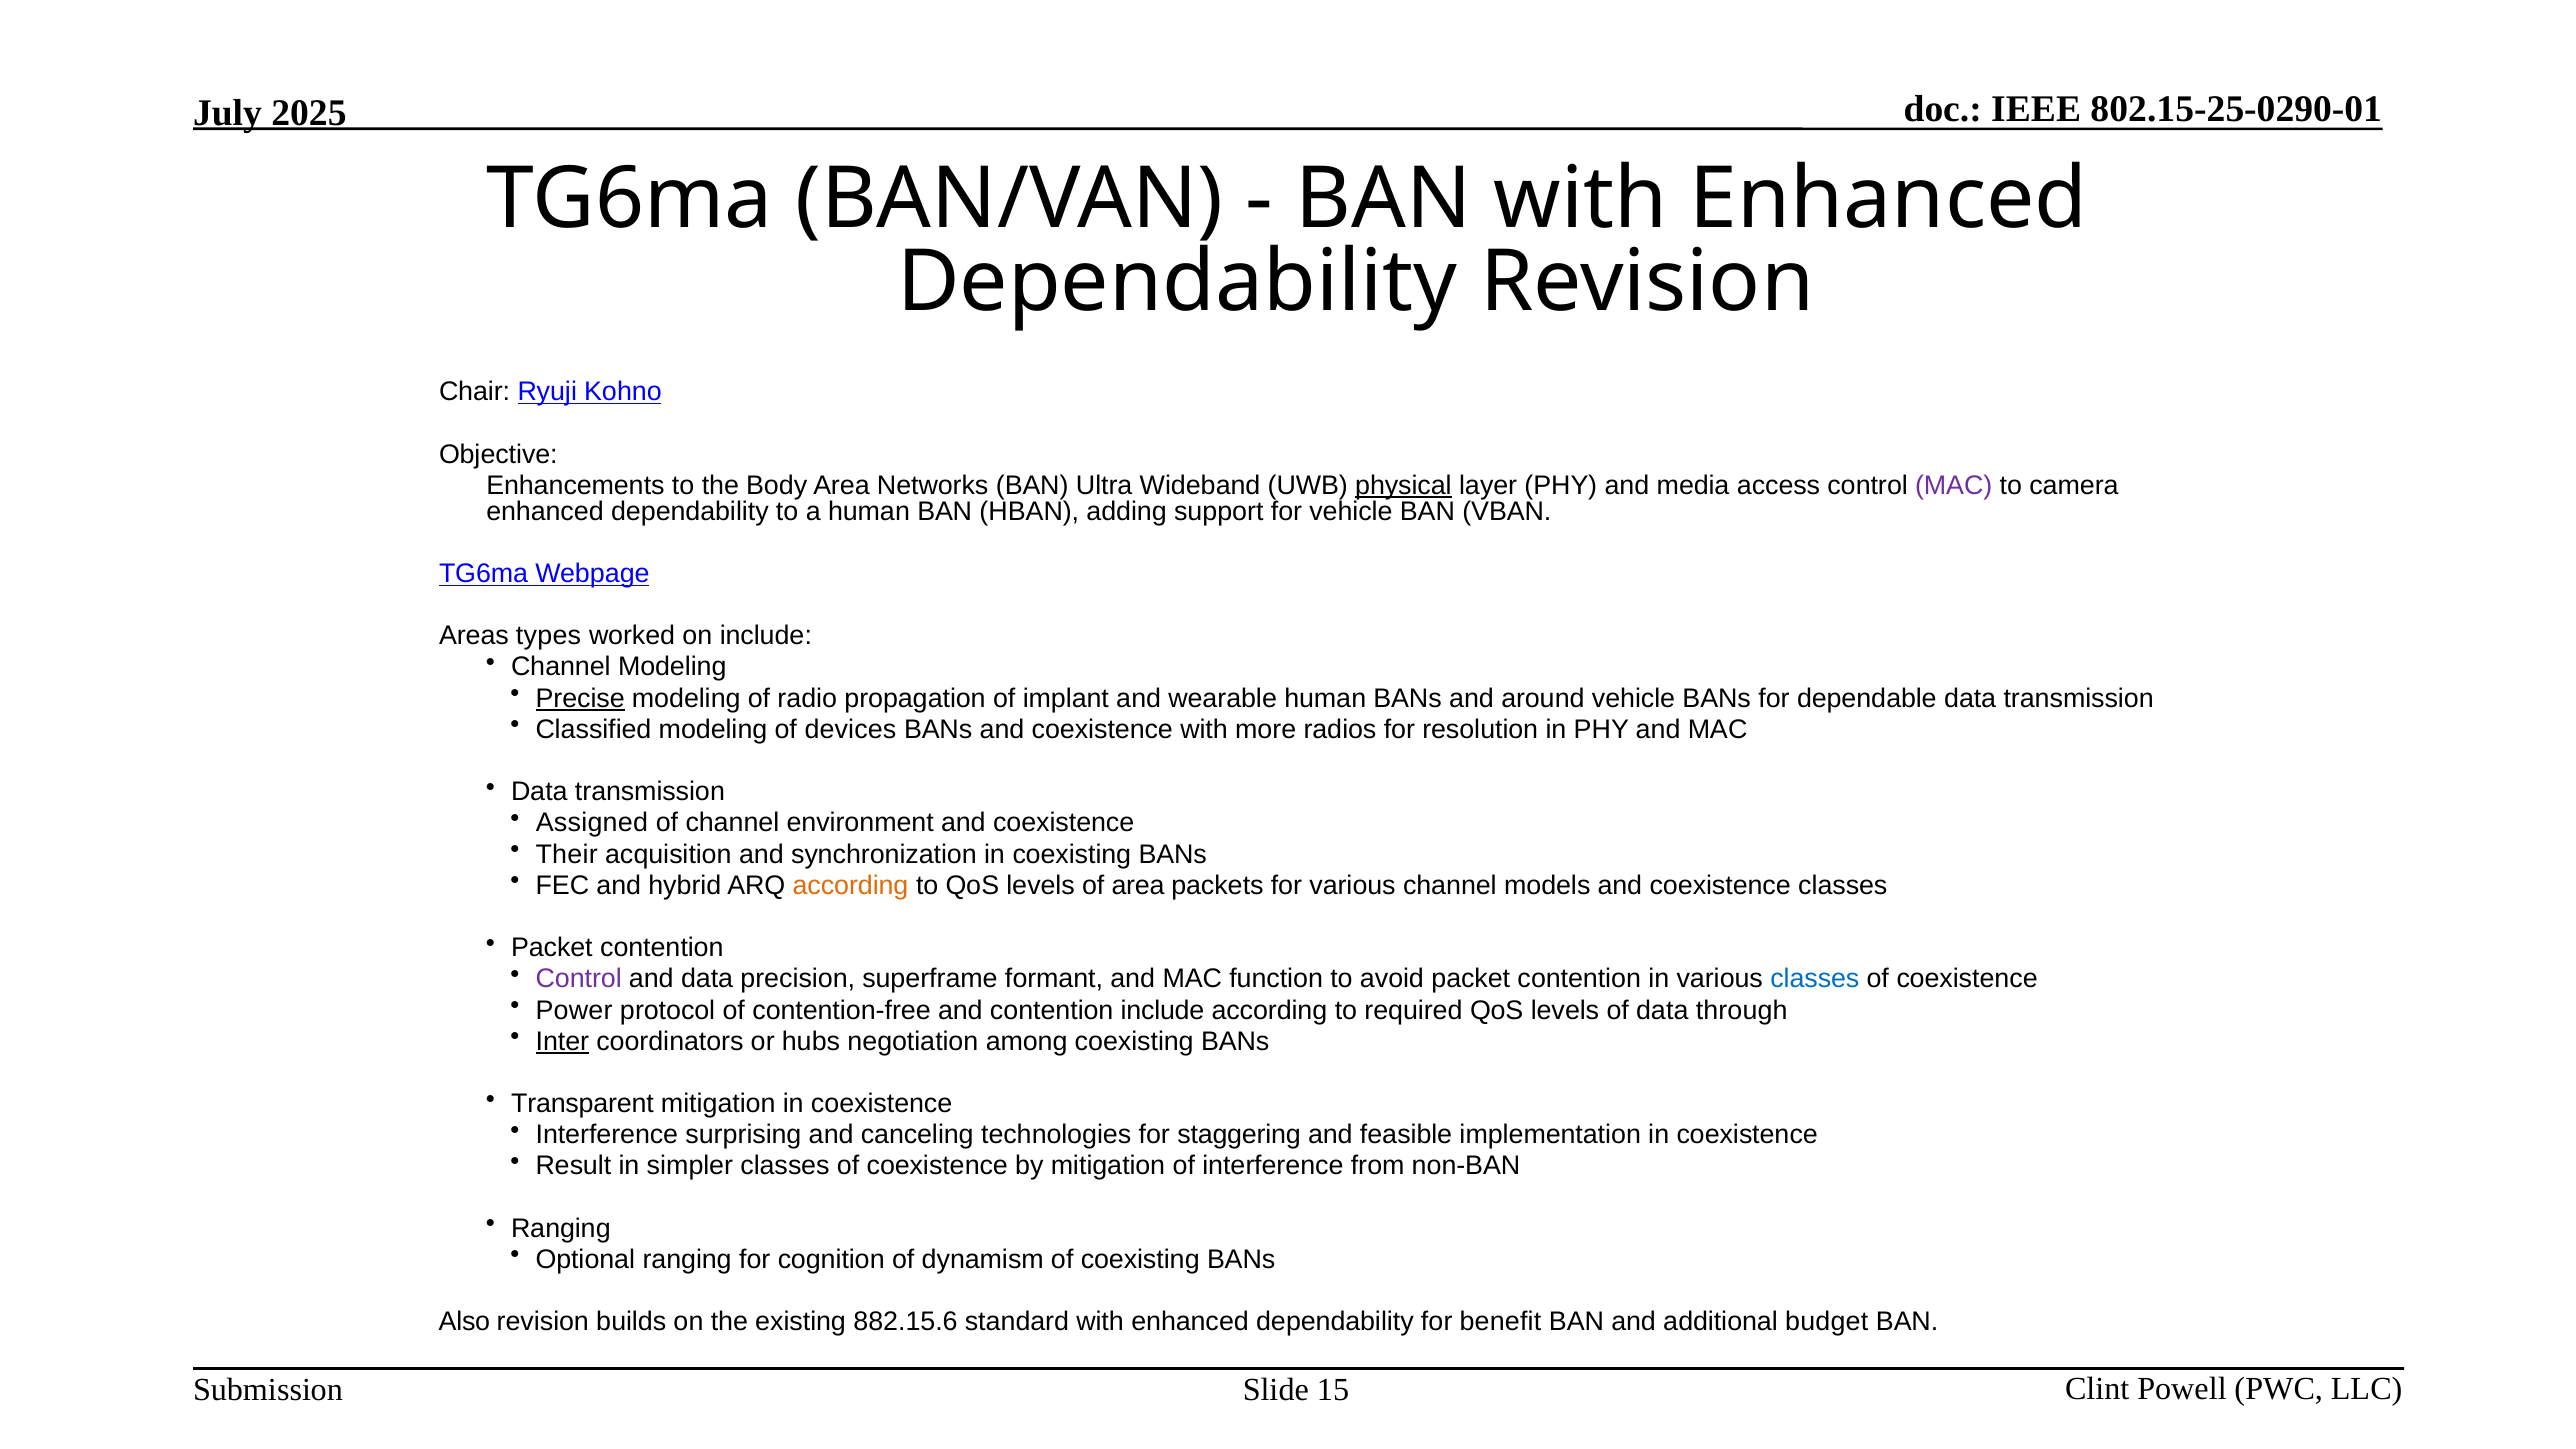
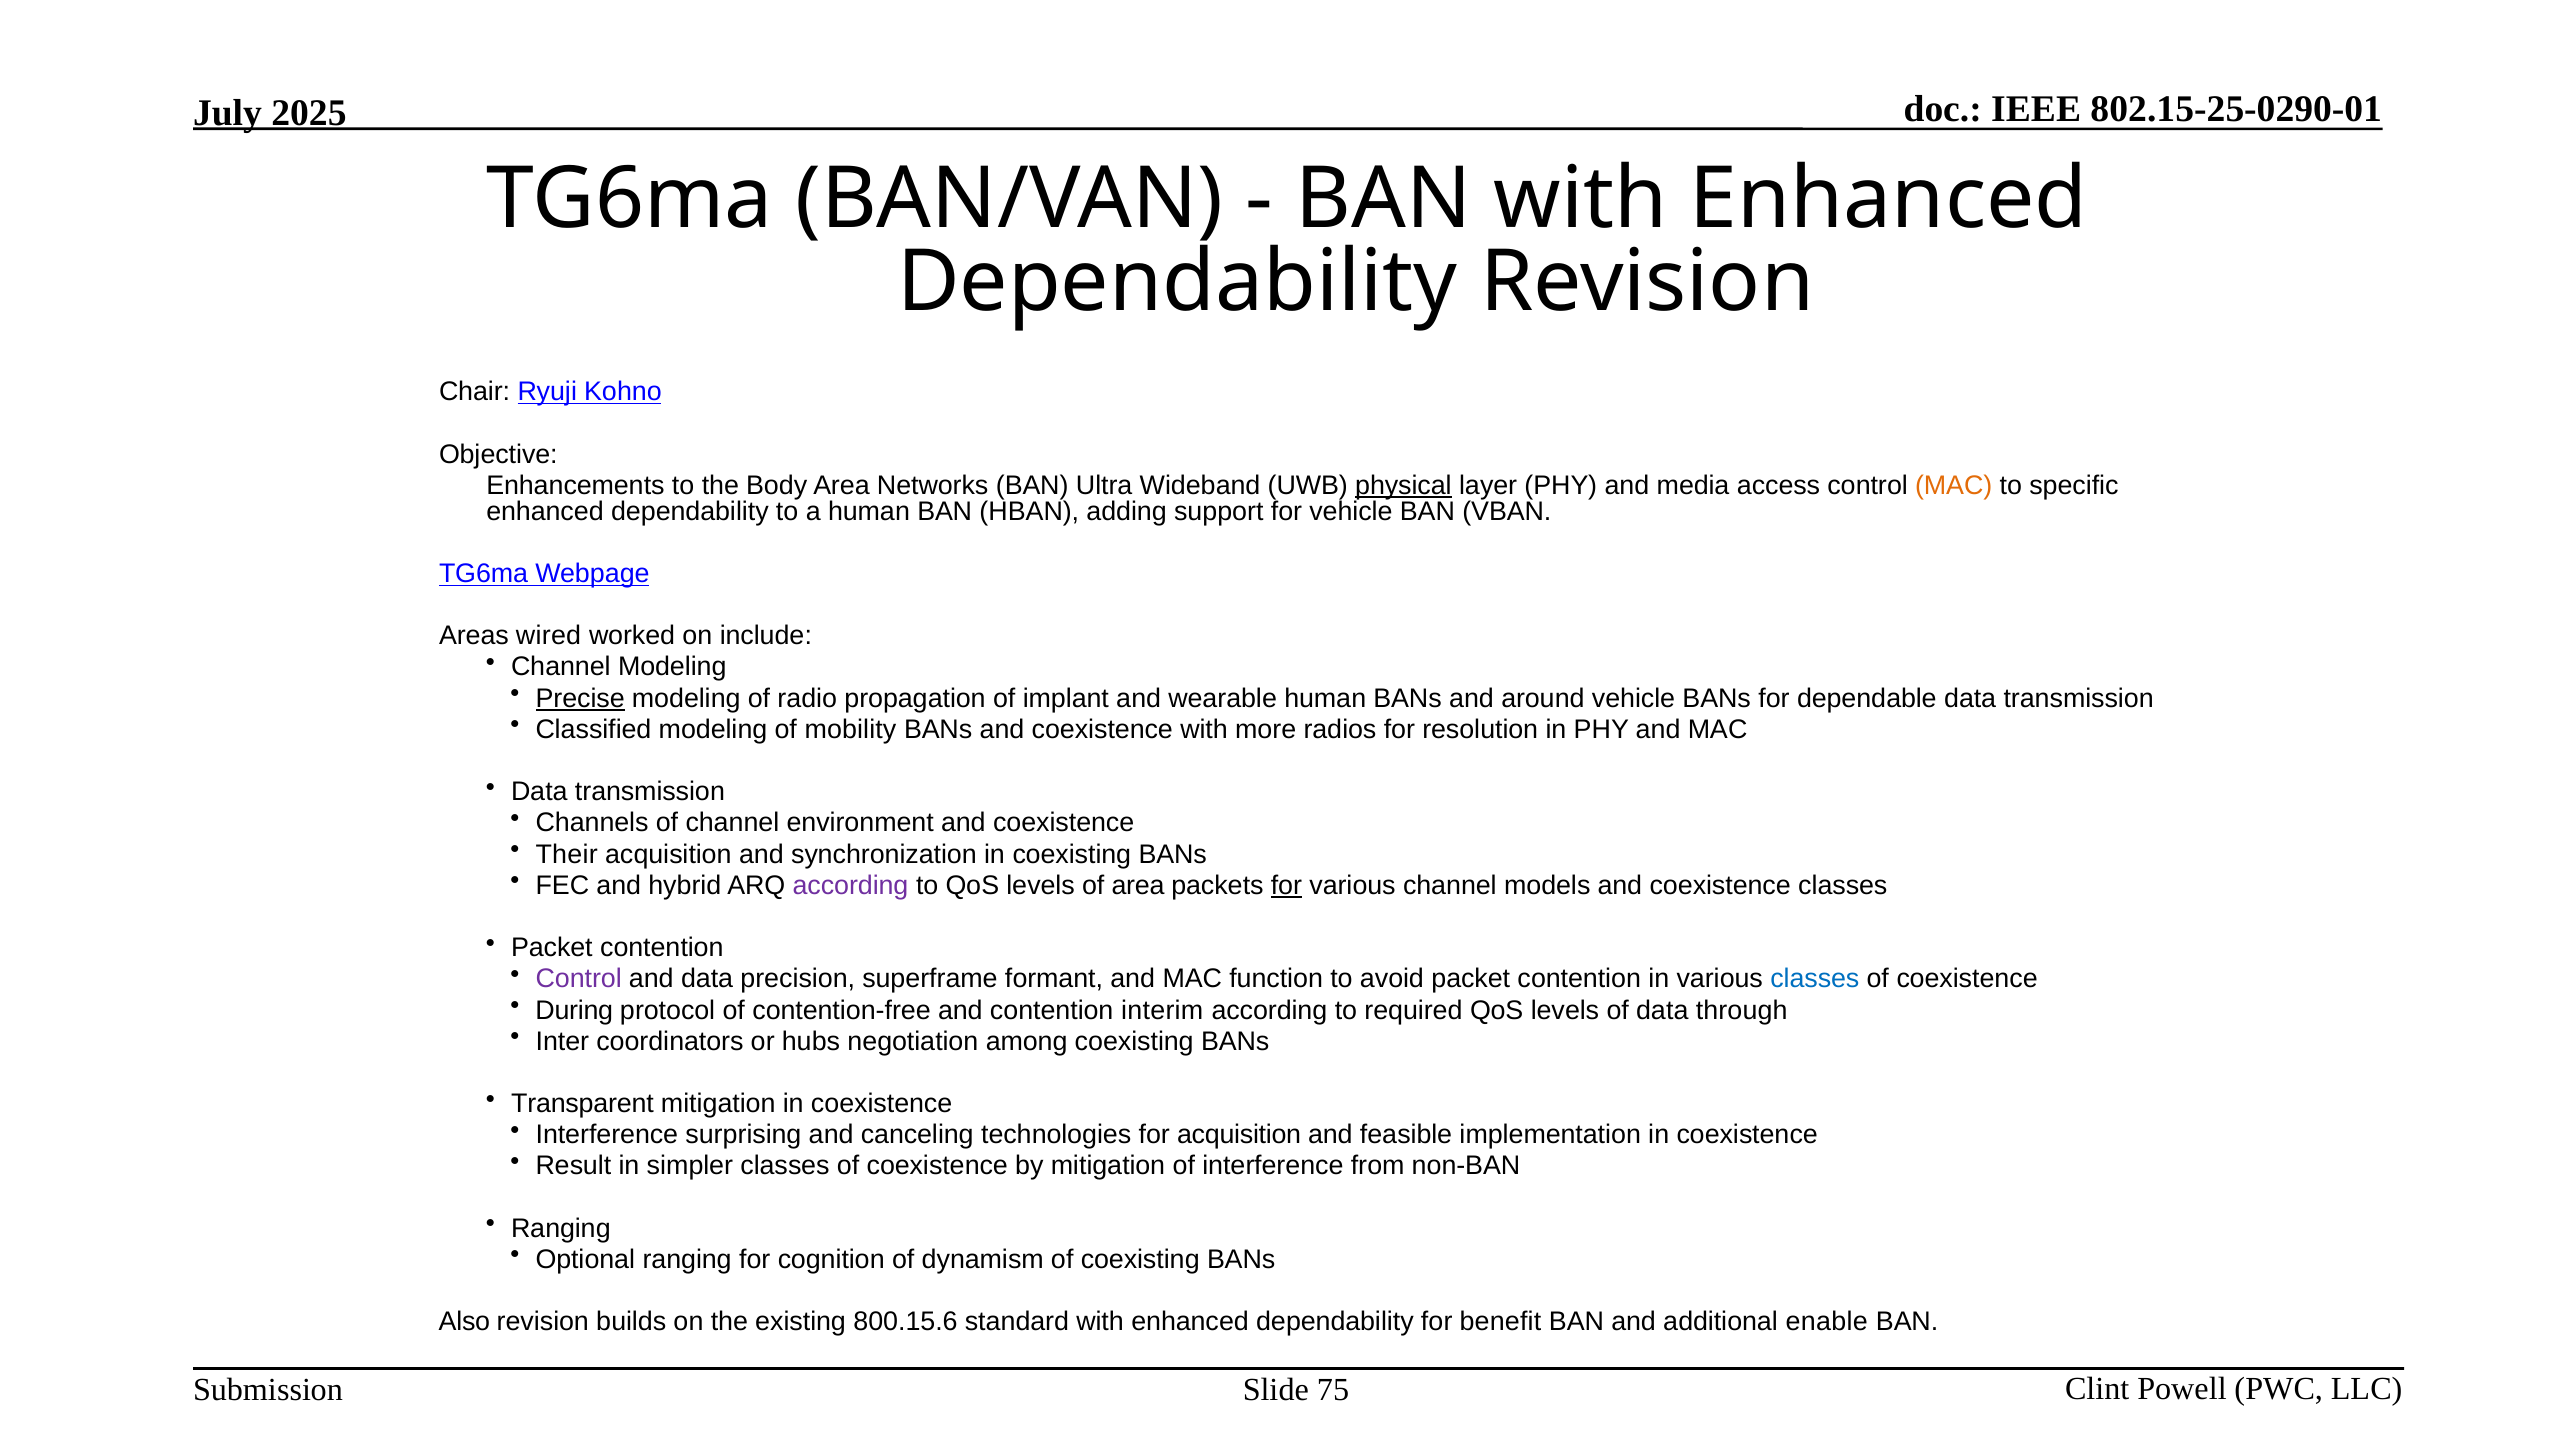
MAC colour: purple -> orange (1954, 485)
camera: camera -> specific (2074, 485)
types: types -> wired (549, 636)
devices: devices -> mobility (850, 729)
Assigned: Assigned -> Channels (592, 823)
according colour: orange -> purple (851, 885)
for underline: none -> present (1286, 885)
Power: Power -> During (574, 1010)
contention include: include -> interim (1162, 1010)
Inter underline: present -> none (562, 1041)
for staggering: staggering -> acquisition (1239, 1135)
882.15.6: 882.15.6 -> 800.15.6 (906, 1322)
budget: budget -> enable (1827, 1322)
15: 15 -> 75 (1333, 1390)
